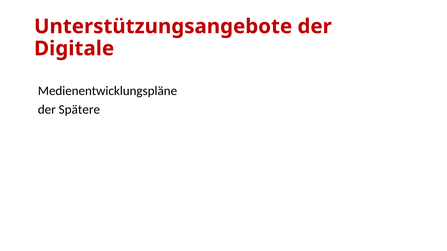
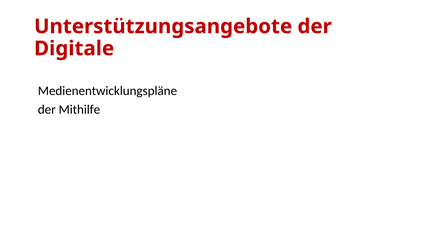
Spätere: Spätere -> Mithilfe (79, 110)
